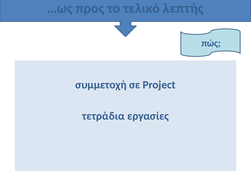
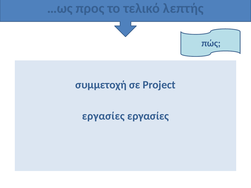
τετράδια: τετράδια -> εργασίες (103, 116)
